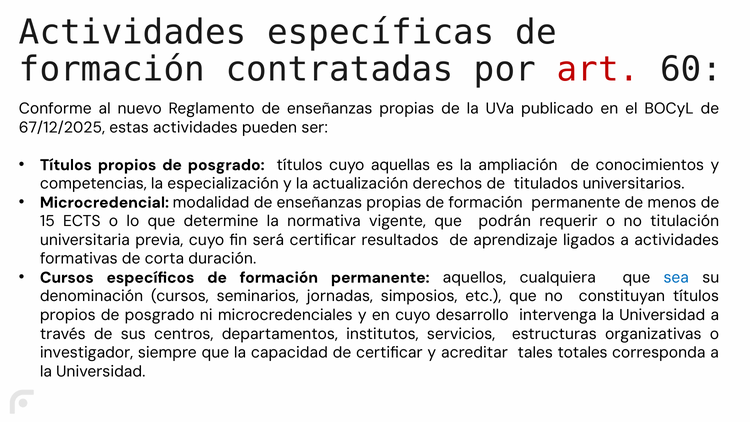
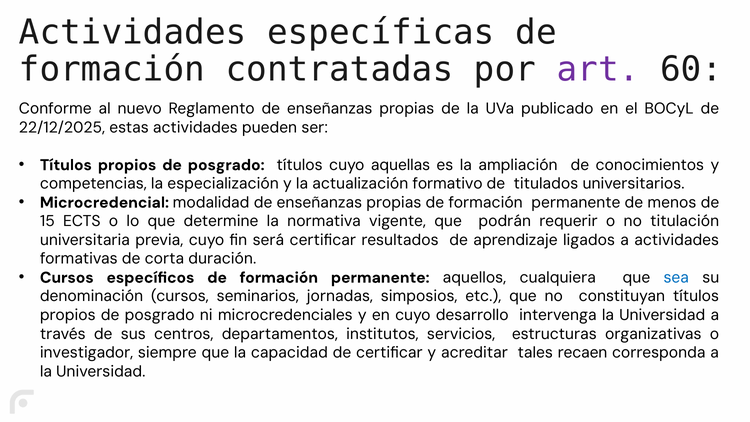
art colour: red -> purple (598, 69)
67/12/2025: 67/12/2025 -> 22/12/2025 (62, 127)
derechos: derechos -> formativo (448, 184)
totales: totales -> recaen (583, 353)
